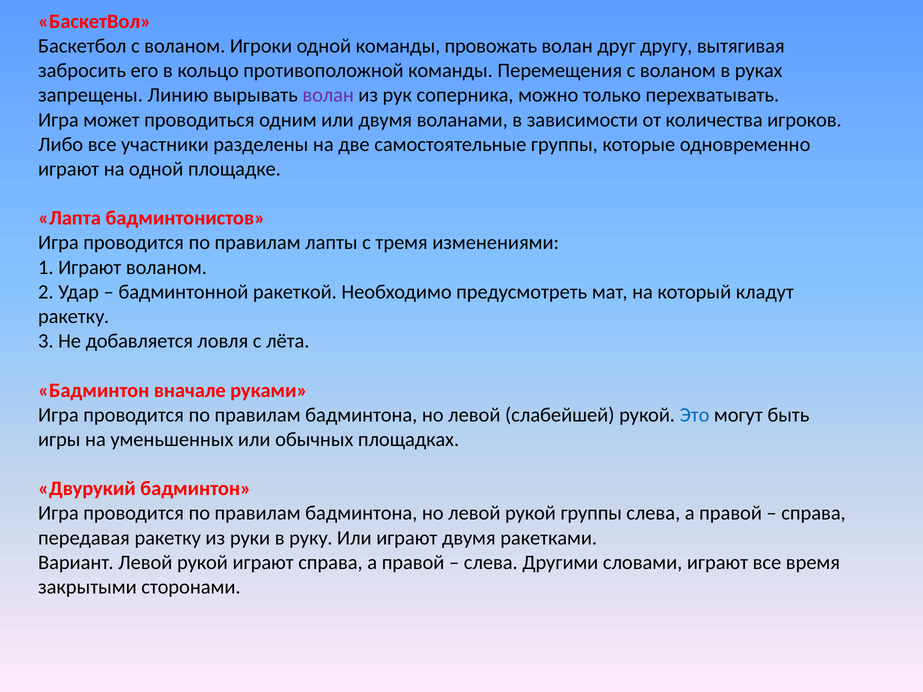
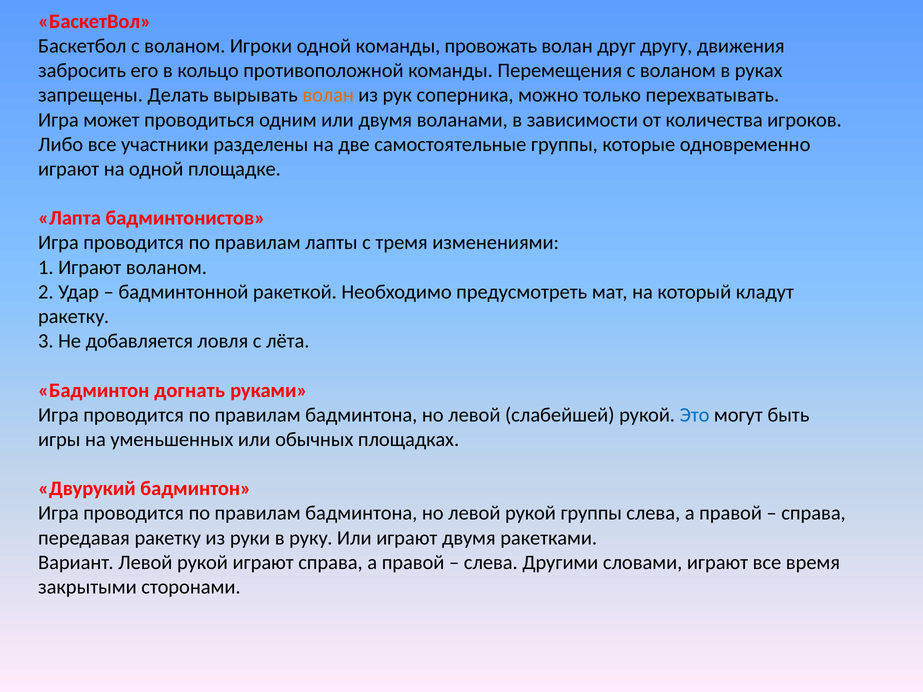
вытягивая: вытягивая -> движения (741, 46)
Линию: Линию -> Делать (178, 95)
волан colour: purple -> orange (328, 95)
вначале: вначале -> догнать (190, 390)
